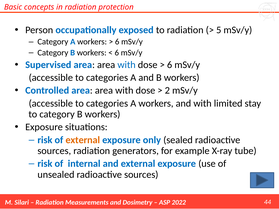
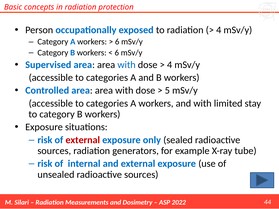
5: 5 -> 4 (219, 30)
6: 6 -> 4 (170, 65)
2: 2 -> 5 (167, 91)
external colour: orange -> red (83, 140)
